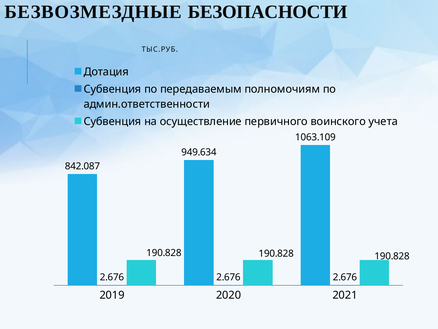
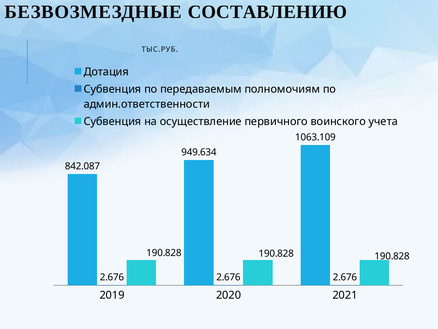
БЕЗОПАСНОСТИ: БЕЗОПАСНОСТИ -> СОСТАВЛЕНИЮ (267, 12)
